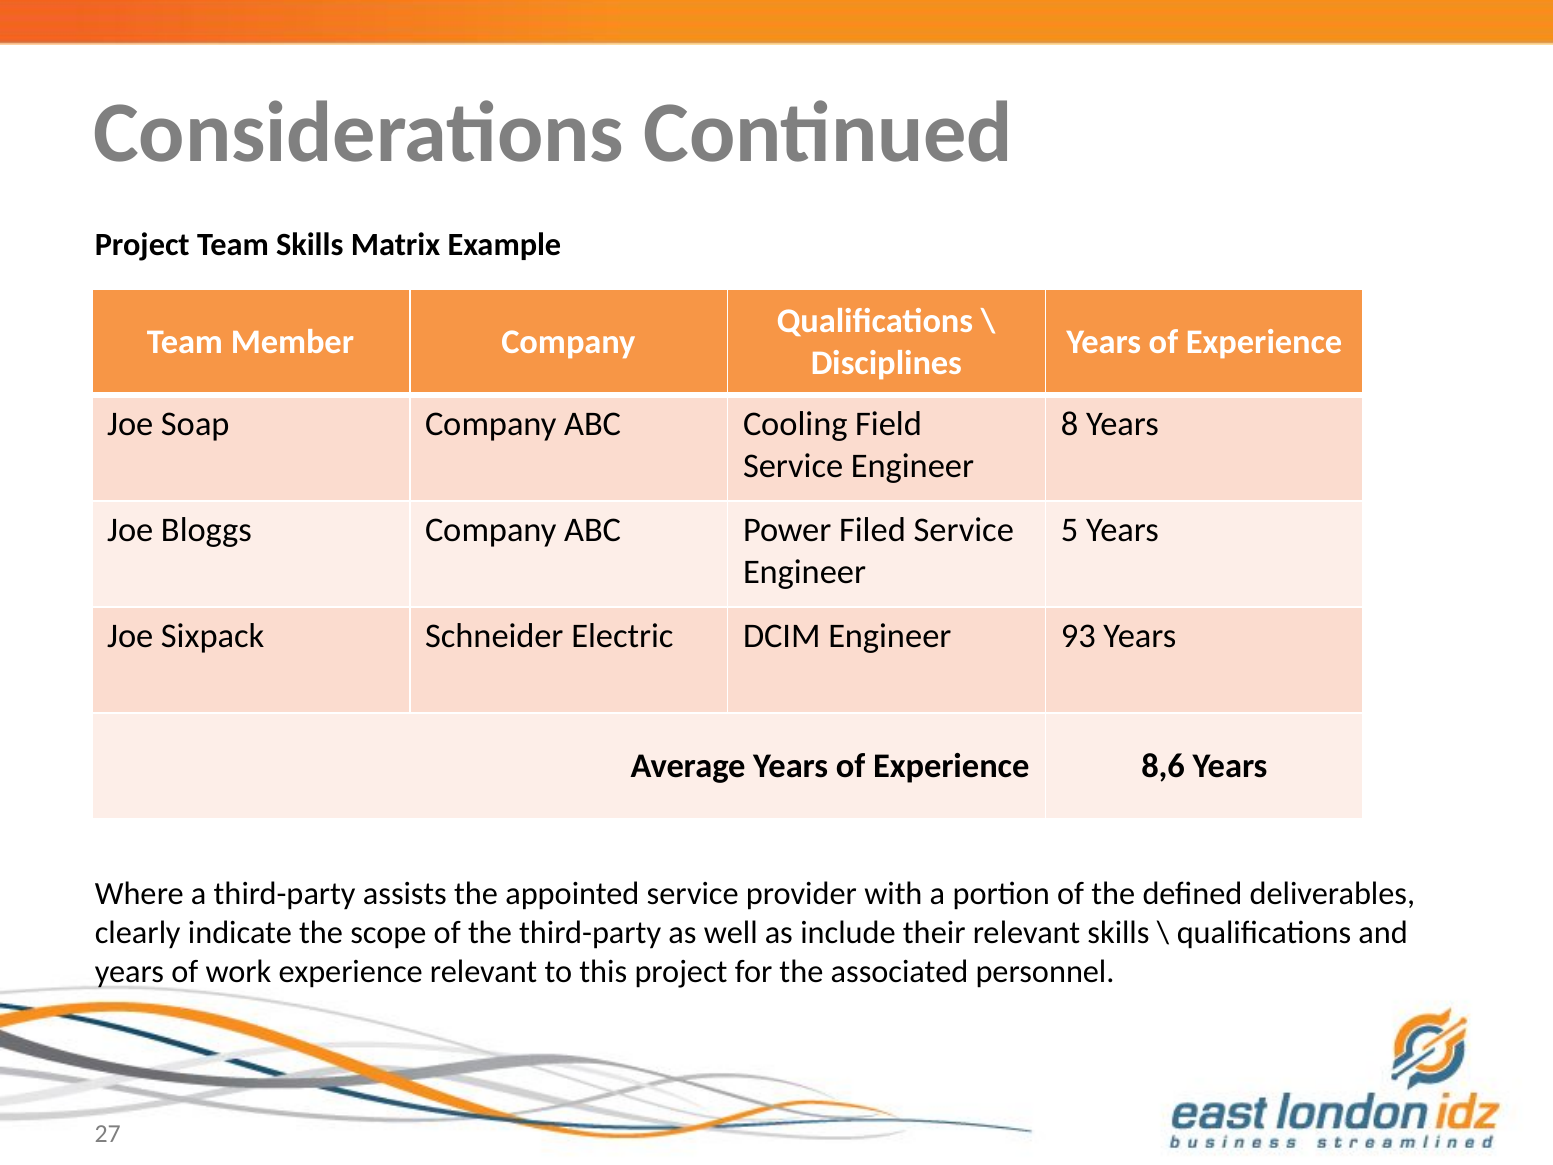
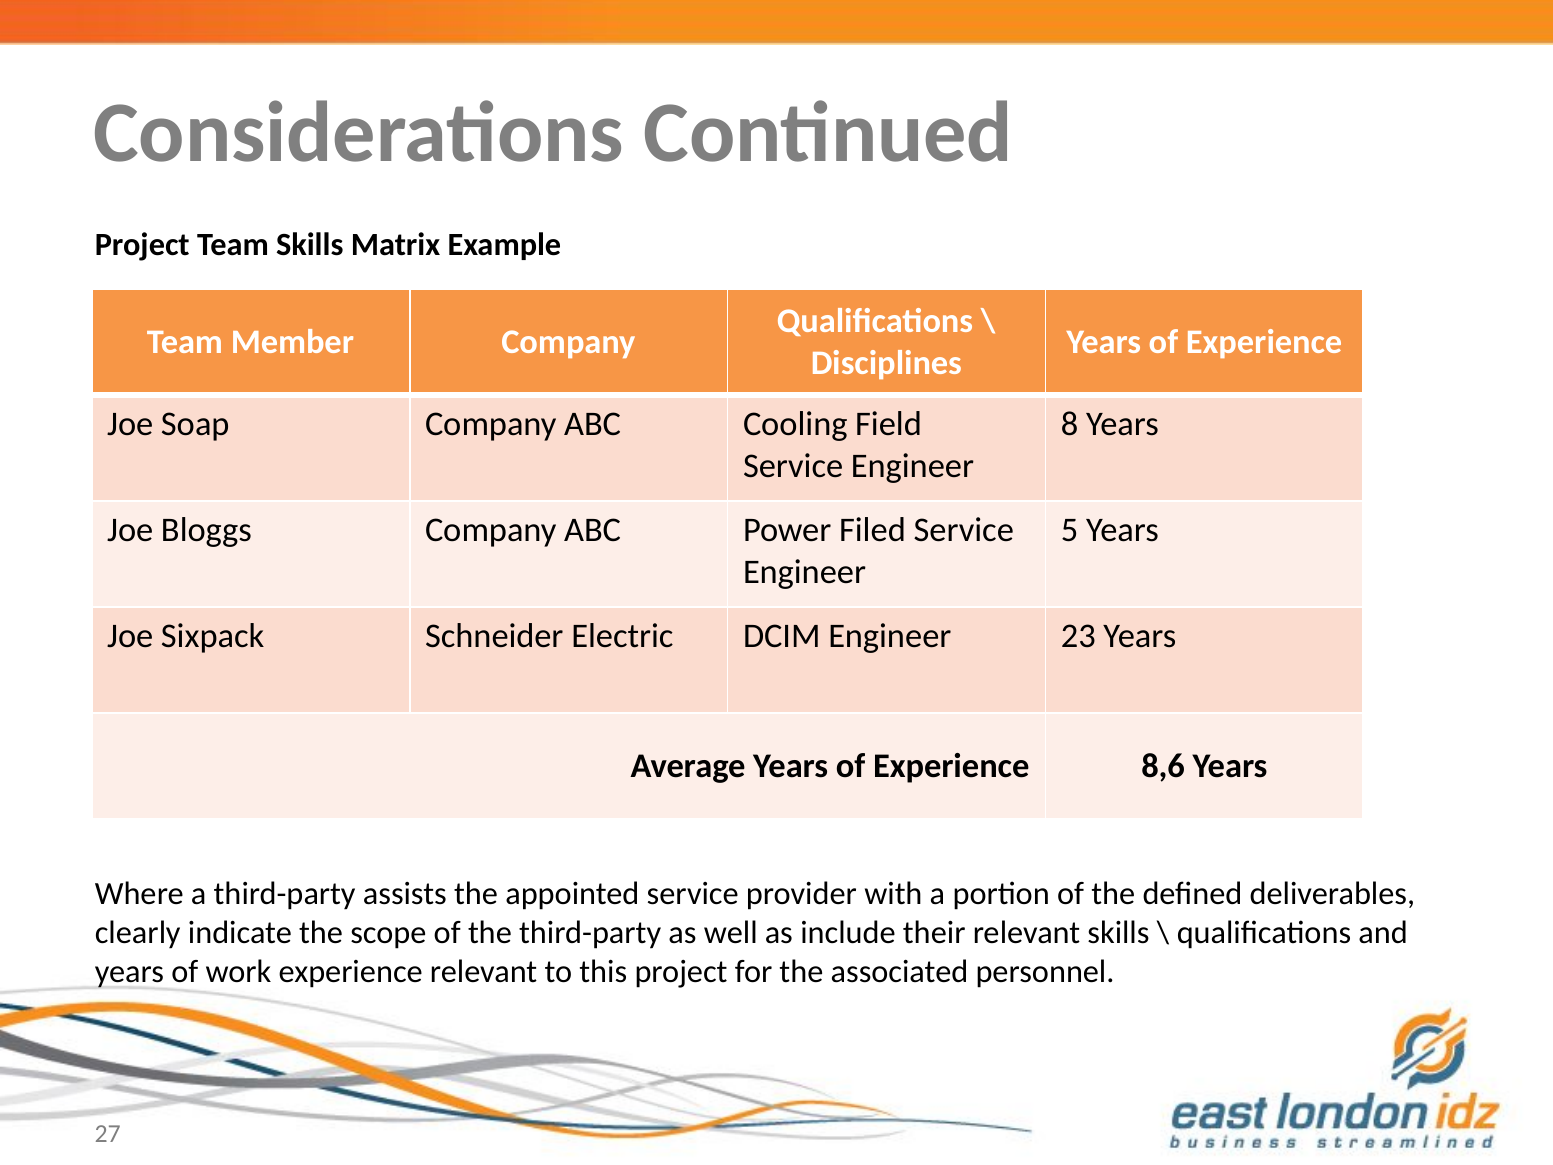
93: 93 -> 23 (1078, 636)
